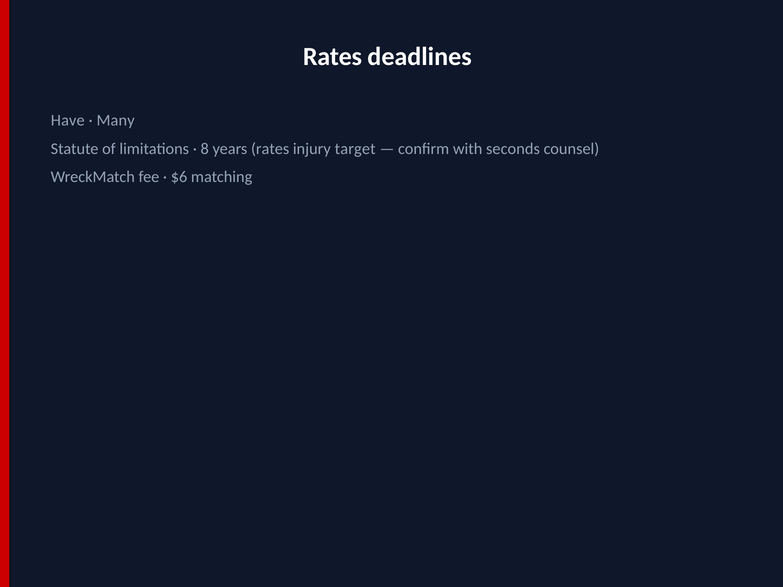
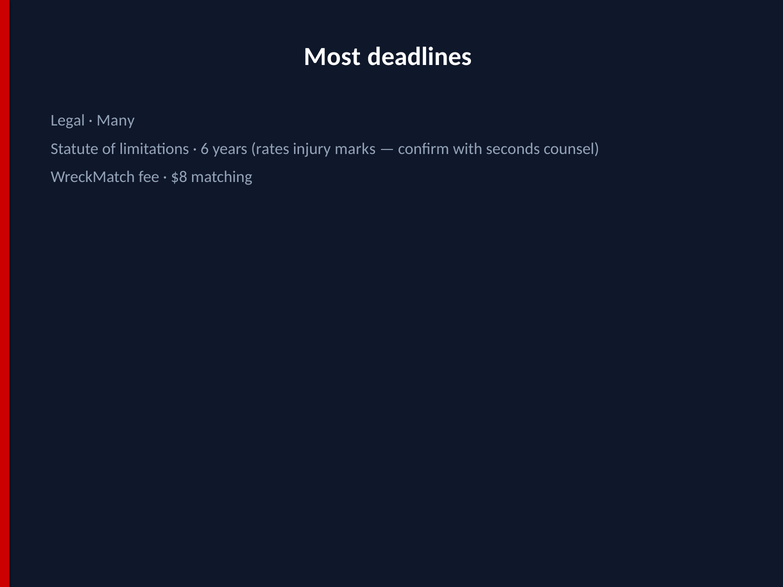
Rates: Rates -> Most (332, 57)
Have: Have -> Legal (68, 120)
8: 8 -> 6 (205, 149)
target: target -> marks (355, 149)
$6: $6 -> $8 (179, 177)
